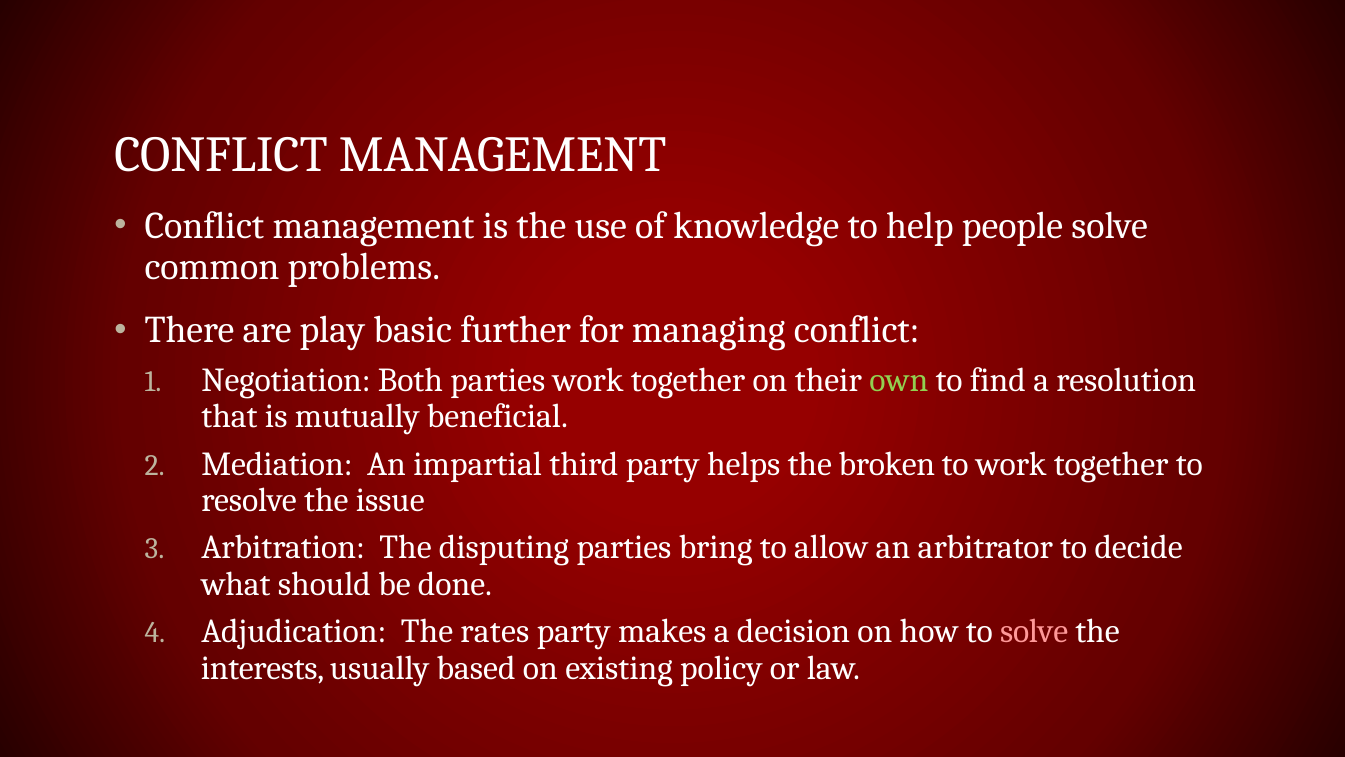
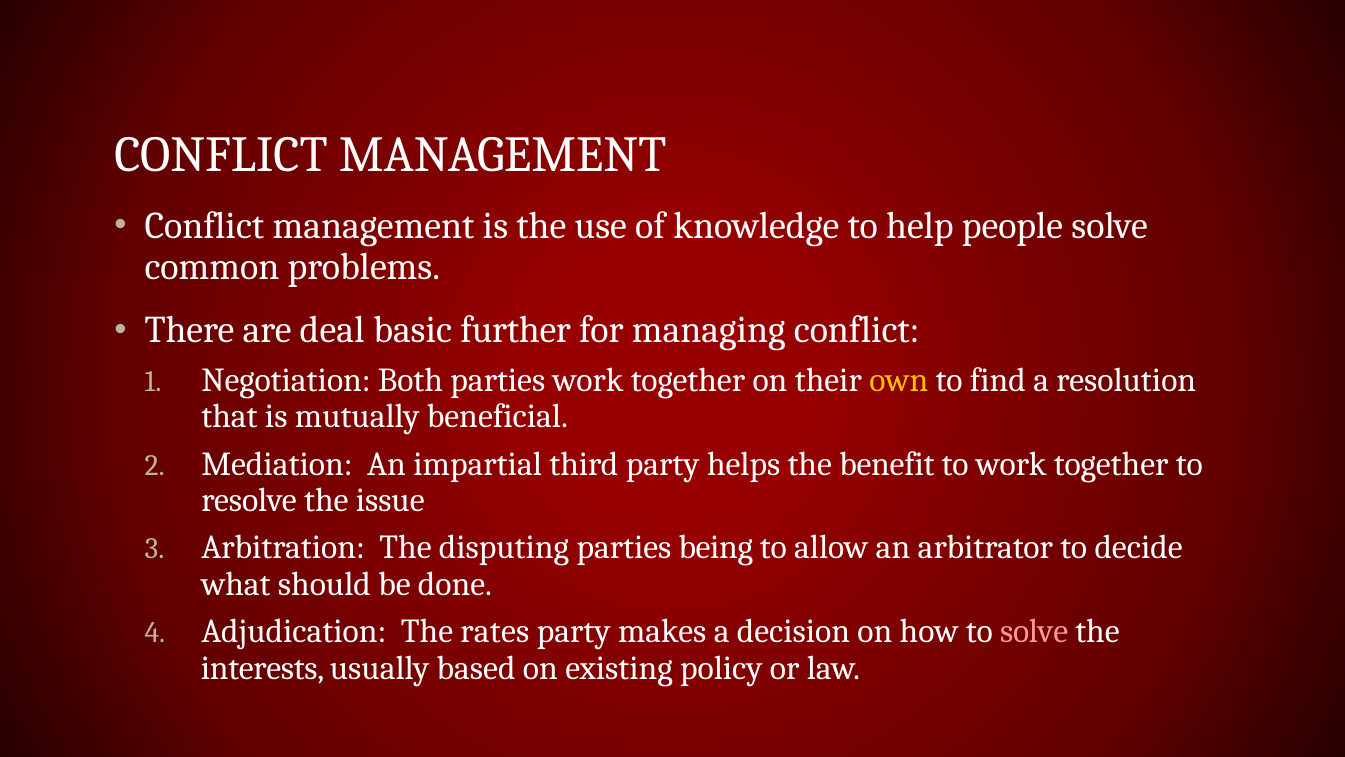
play: play -> deal (332, 330)
own colour: light green -> yellow (899, 380)
broken: broken -> benefit (887, 464)
bring: bring -> being (716, 548)
